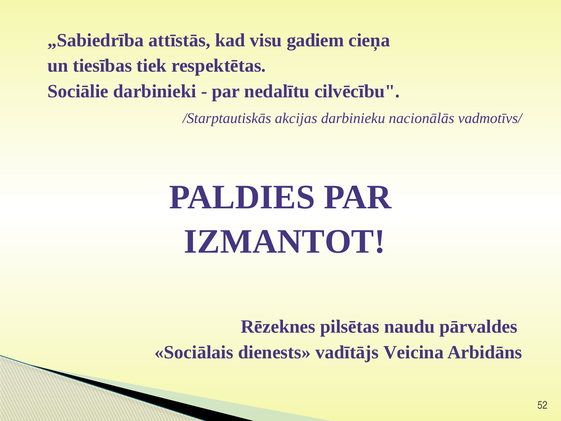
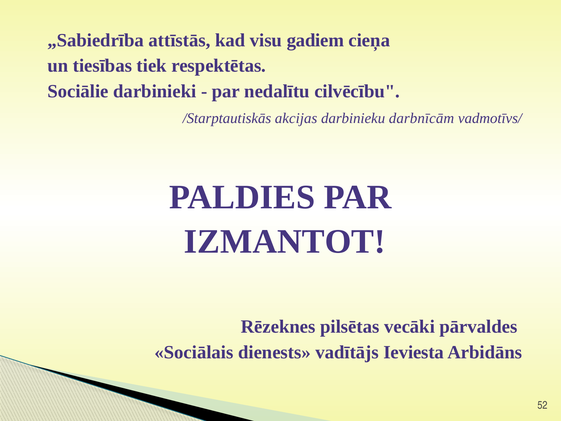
nacionālās: nacionālās -> darbnīcām (422, 118)
naudu: naudu -> vecāki (409, 326)
Veicina: Veicina -> Ieviesta (414, 352)
